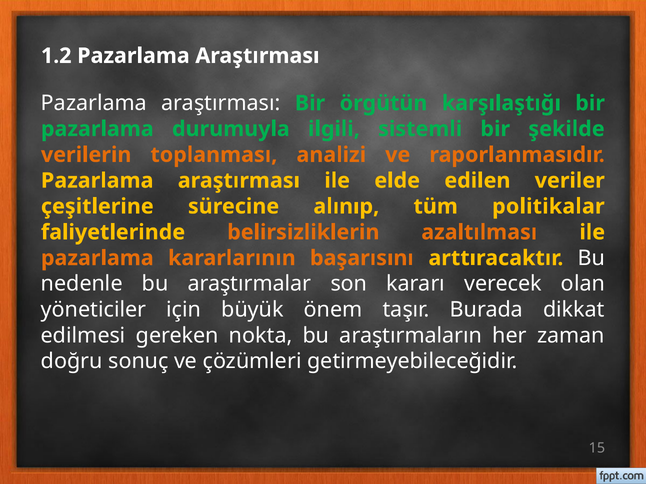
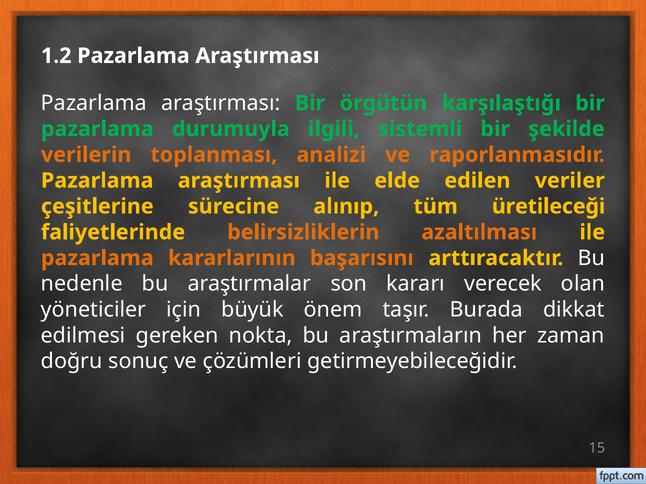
politikalar: politikalar -> üretileceği (549, 207)
